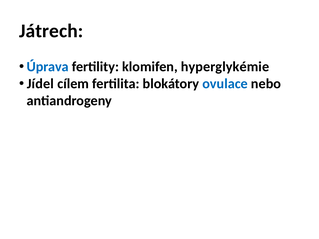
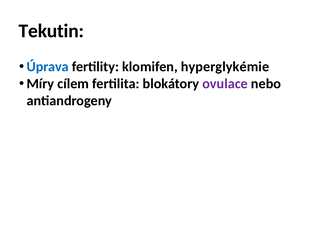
Játrech: Játrech -> Tekutin (51, 31)
Jídel: Jídel -> Míry (40, 84)
ovulace colour: blue -> purple (225, 84)
